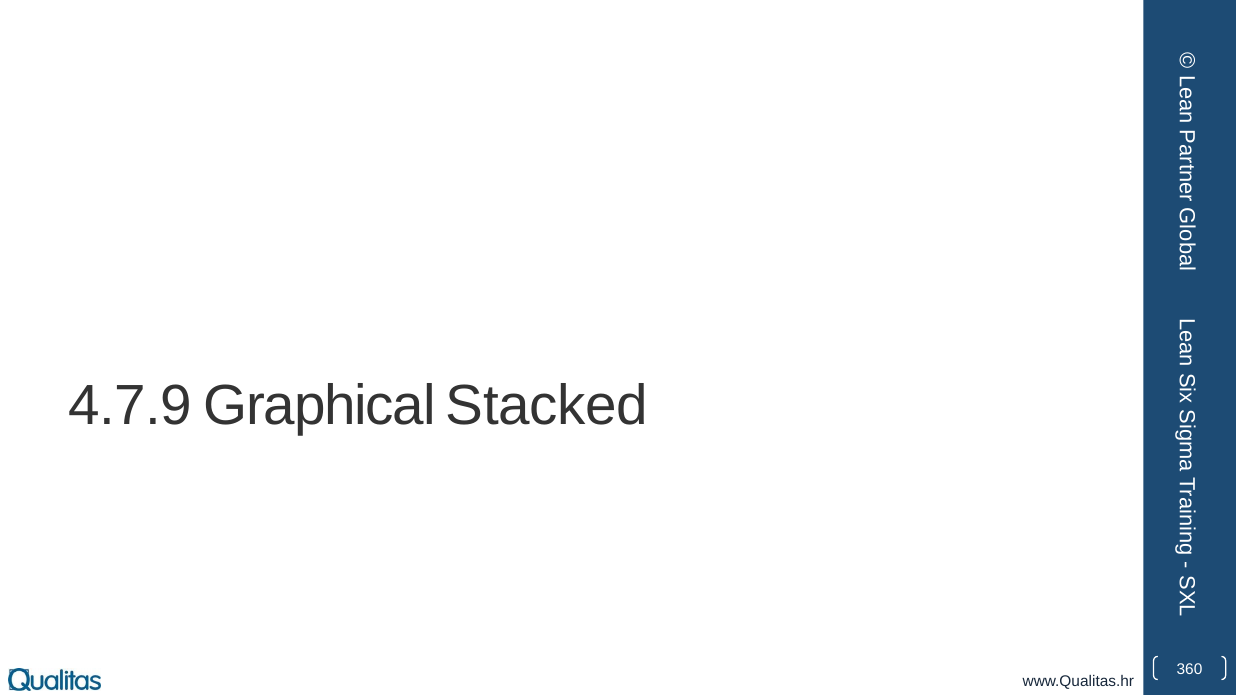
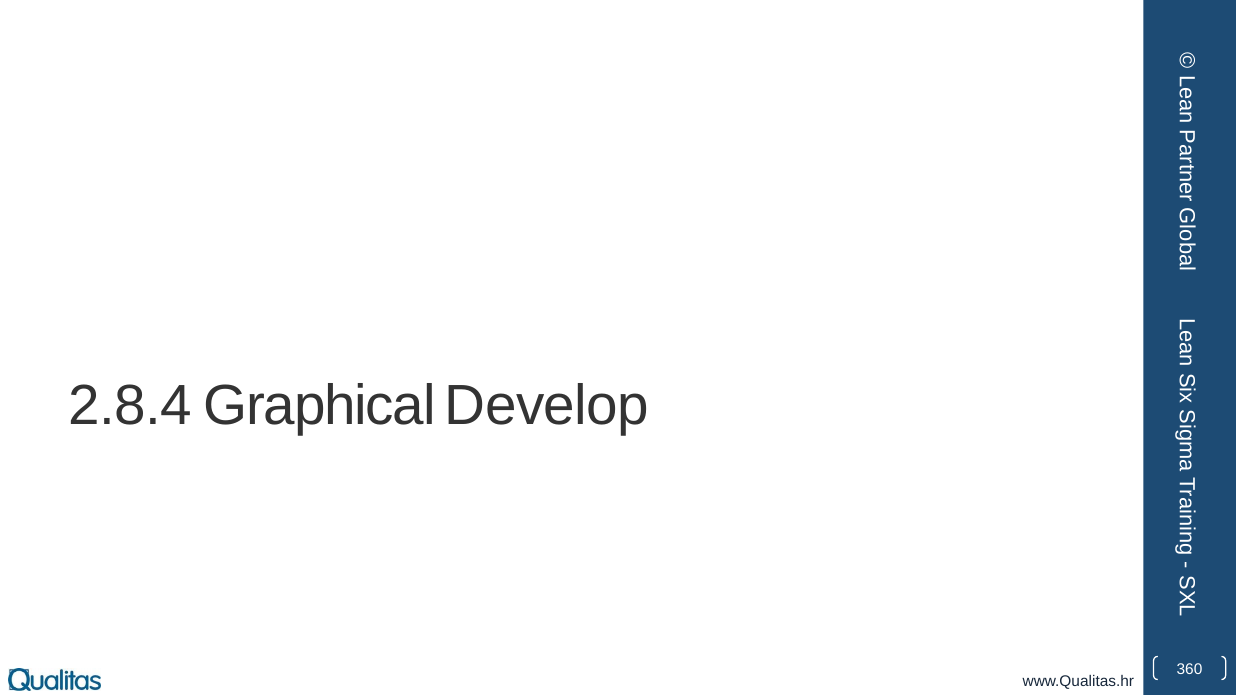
4.7.9: 4.7.9 -> 2.8.4 (130, 406)
Stacked: Stacked -> Develop (547, 406)
